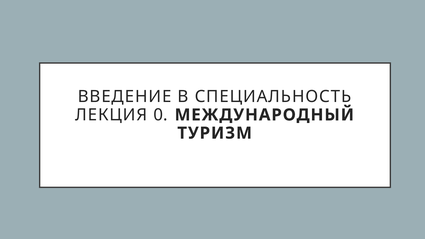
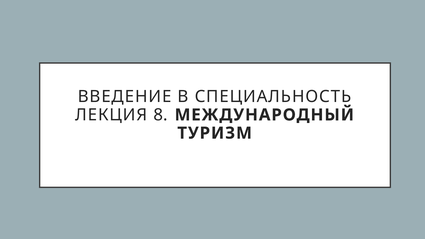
0: 0 -> 8 (161, 115)
